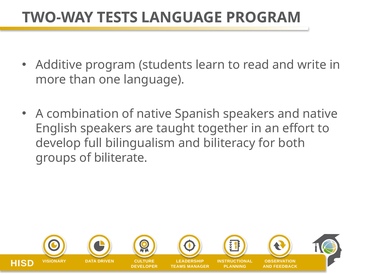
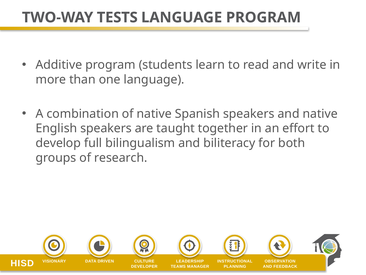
biliterate: biliterate -> research (121, 157)
